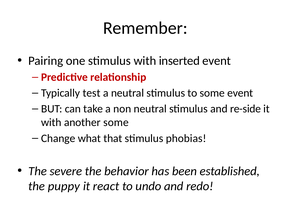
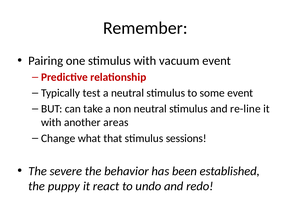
inserted: inserted -> vacuum (179, 61)
re-side: re-side -> re-line (245, 109)
another some: some -> areas (116, 123)
phobias: phobias -> sessions (186, 138)
